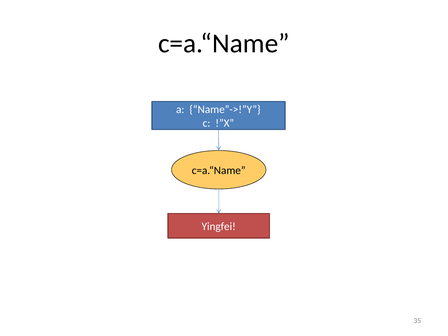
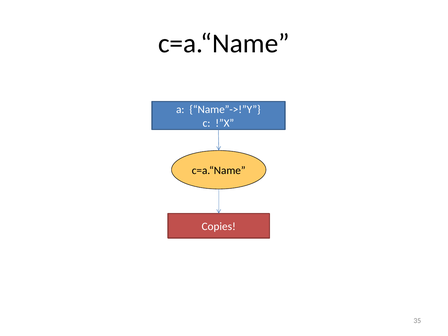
Yingfei: Yingfei -> Copies (219, 227)
